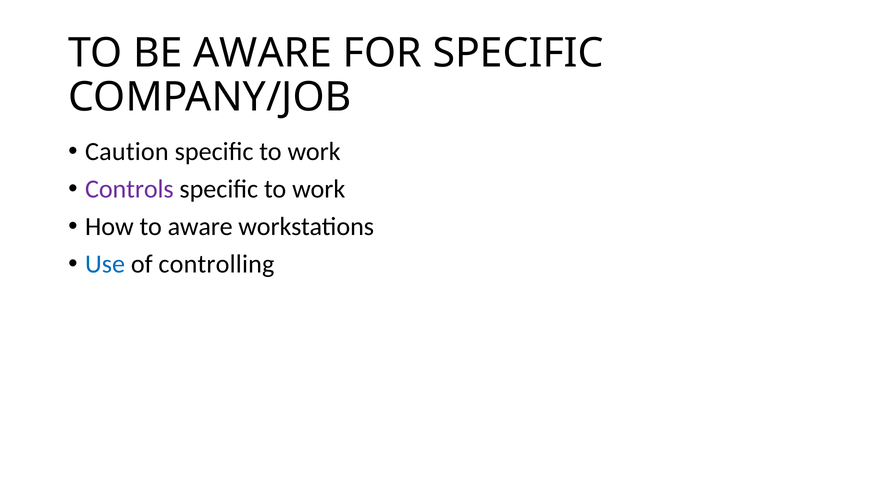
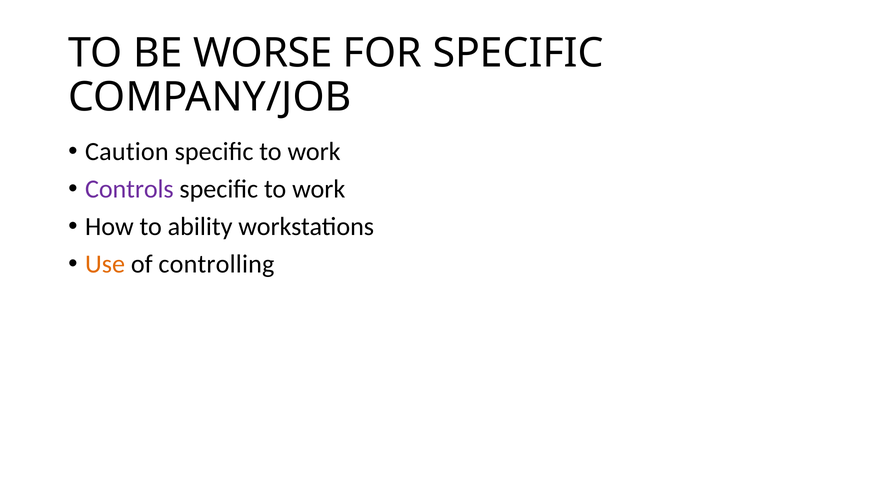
BE AWARE: AWARE -> WORSE (263, 53)
to aware: aware -> ability (200, 227)
Use colour: blue -> orange (105, 264)
